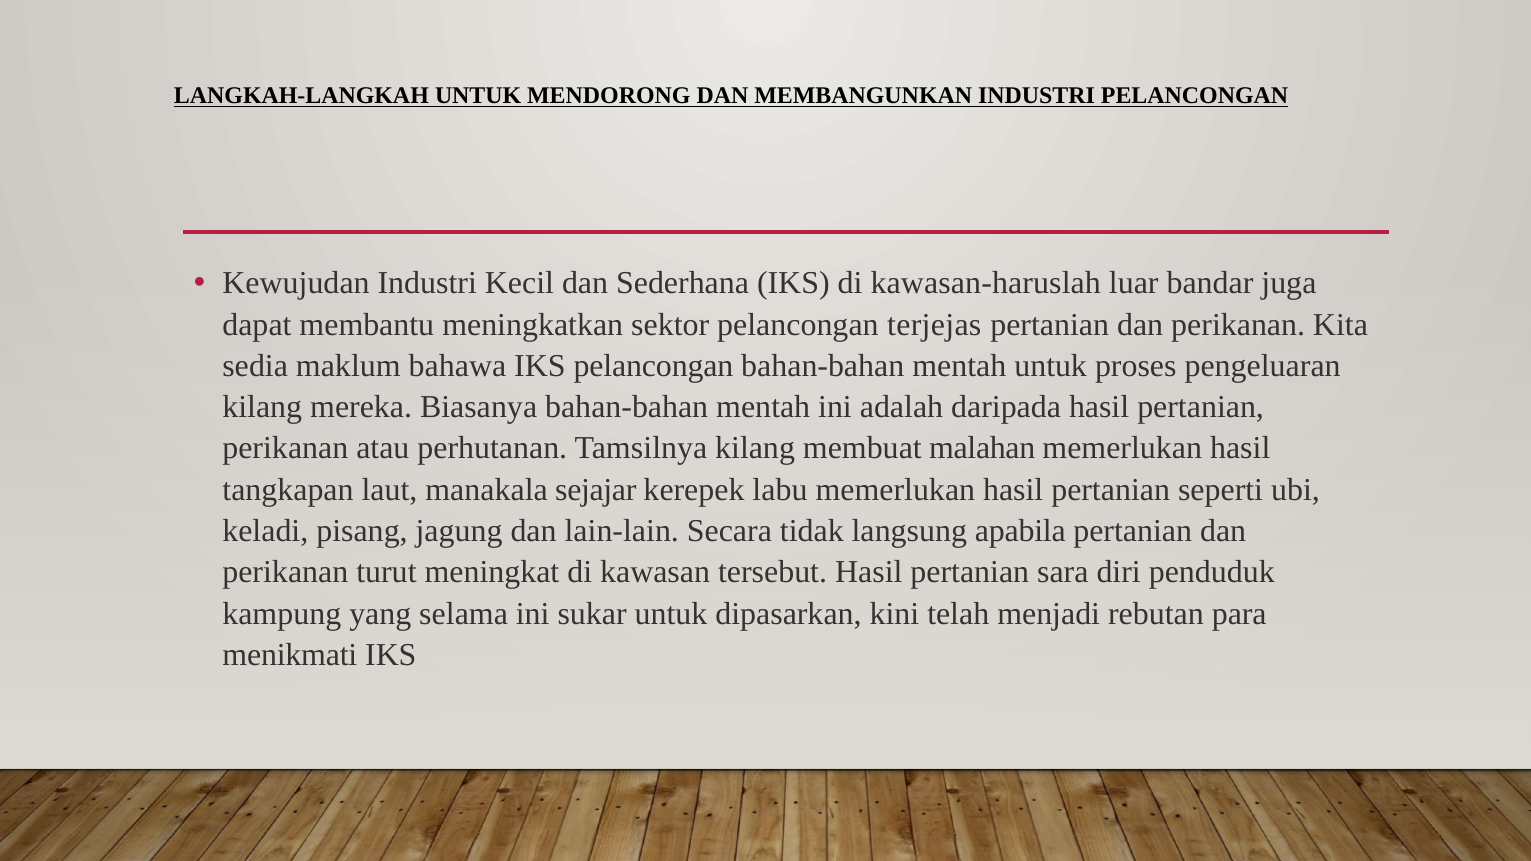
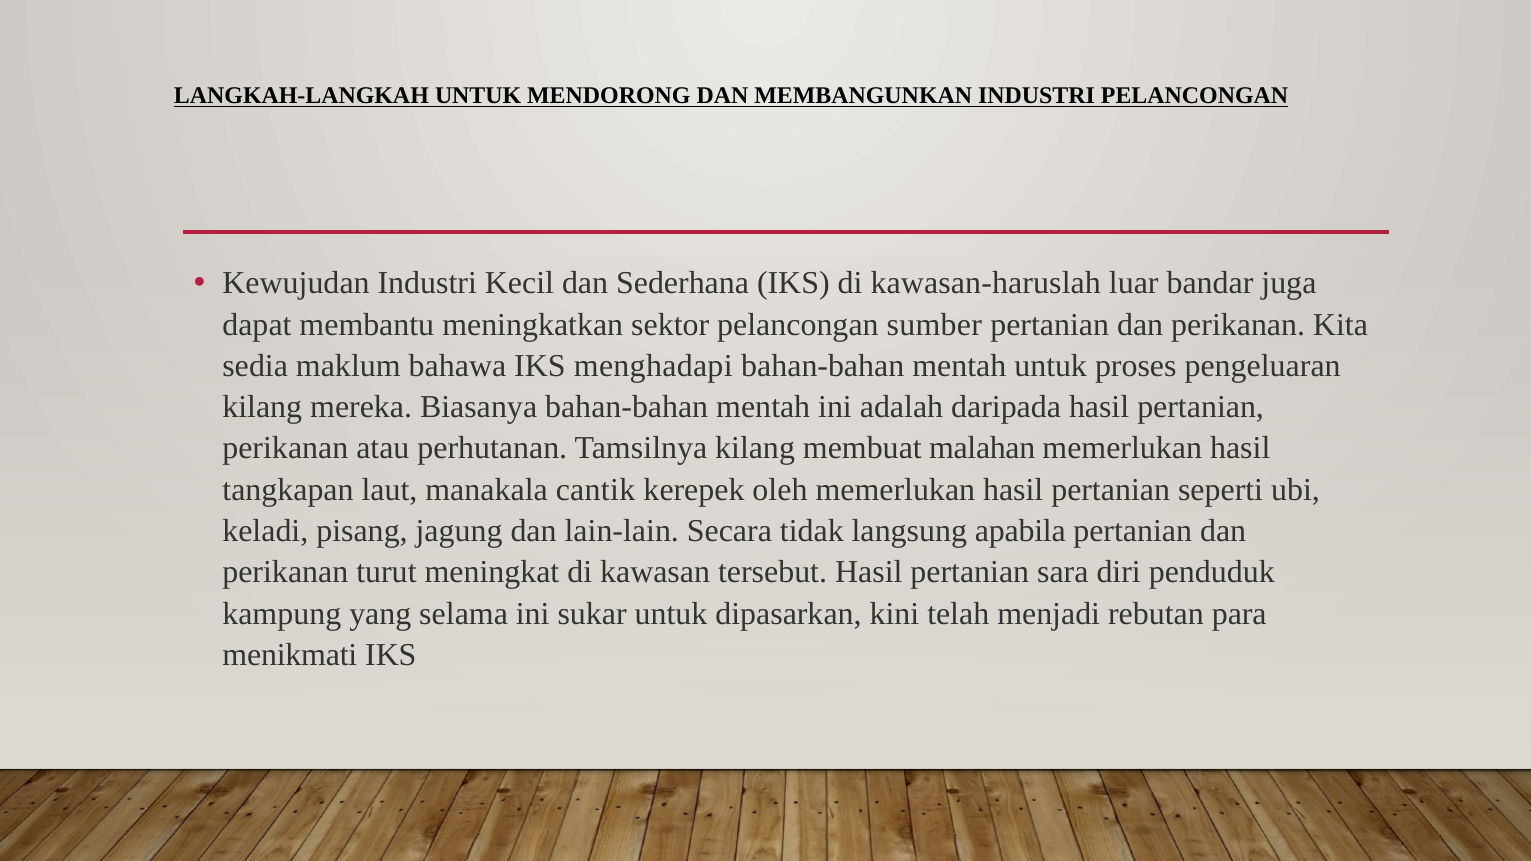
terjejas: terjejas -> sumber (934, 325)
IKS pelancongan: pelancongan -> menghadapi (653, 366)
sejajar: sejajar -> cantik (596, 490)
labu: labu -> oleh (780, 490)
